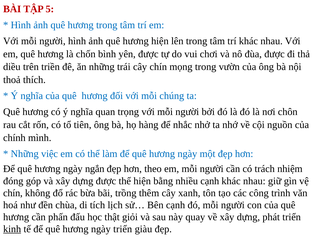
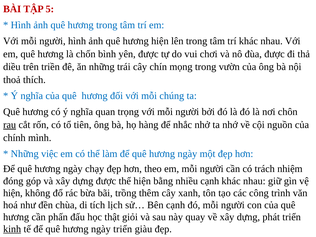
rau underline: none -> present (10, 125)
ngắn: ngắn -> chạy (95, 169)
chín: chín -> hiện (13, 193)
